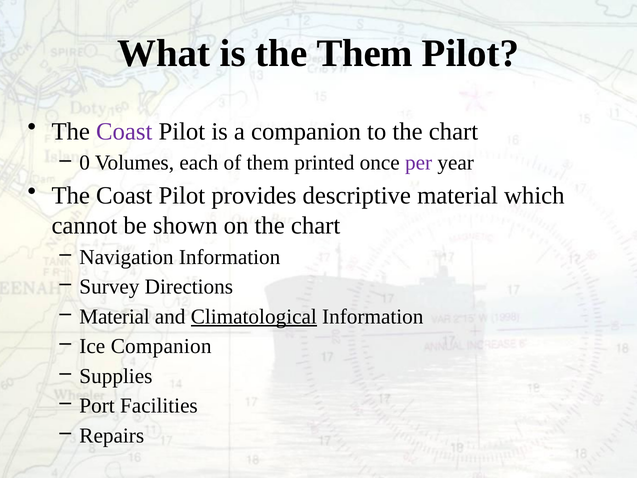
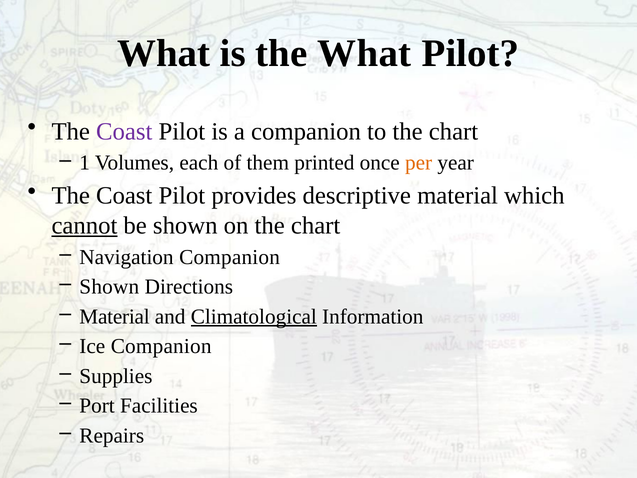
the Them: Them -> What (364, 53)
0: 0 -> 1 (85, 163)
per colour: purple -> orange (419, 163)
cannot underline: none -> present (84, 225)
Navigation Information: Information -> Companion (230, 257)
Survey: Survey -> Shown (109, 287)
